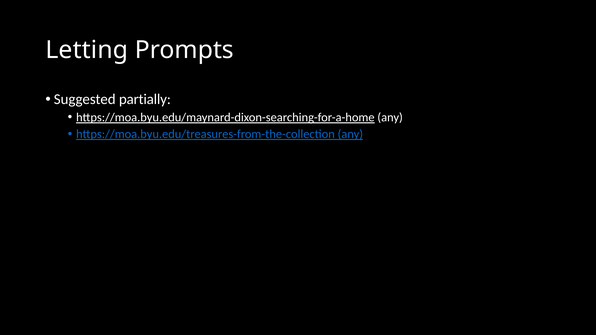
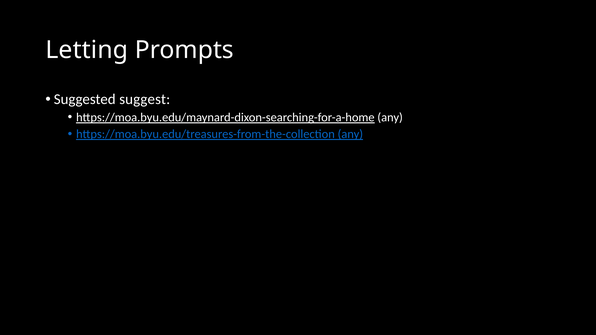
partially: partially -> suggest (145, 99)
